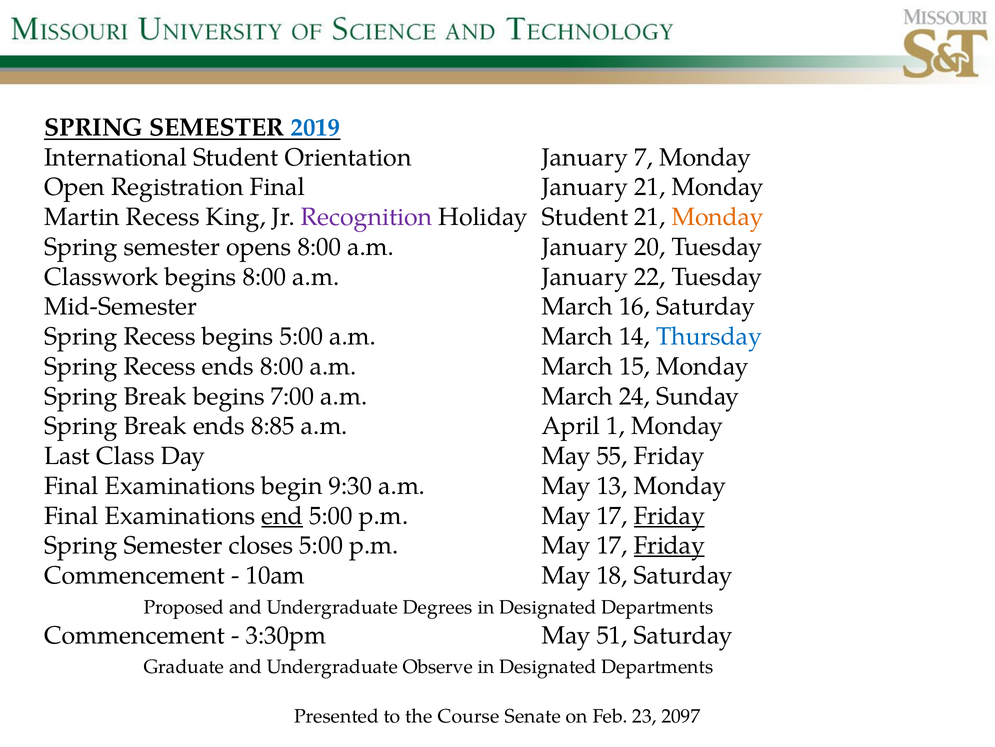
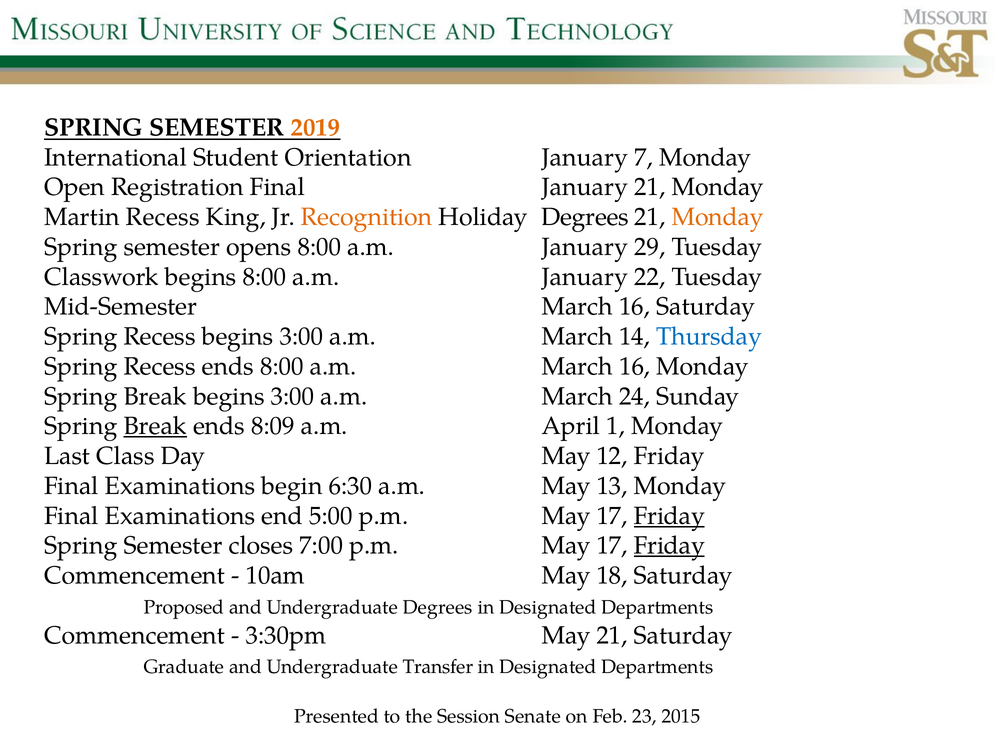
2019 colour: blue -> orange (315, 127)
Recognition colour: purple -> orange (367, 217)
Holiday Student: Student -> Degrees (585, 217)
20: 20 -> 29 (650, 247)
Recess begins 5:00: 5:00 -> 3:00 (301, 336)
a.m March 15: 15 -> 16 (635, 366)
Break begins 7:00: 7:00 -> 3:00 (293, 396)
Break underline: none -> present (155, 426)
8:85: 8:85 -> 8:09 (273, 426)
55: 55 -> 12 (612, 456)
9:30: 9:30 -> 6:30 (351, 485)
end underline: present -> none (282, 515)
closes 5:00: 5:00 -> 7:00 (321, 545)
May 51: 51 -> 21 (612, 635)
Observe: Observe -> Transfer (438, 666)
Course: Course -> Session (469, 716)
2097: 2097 -> 2015 (681, 716)
